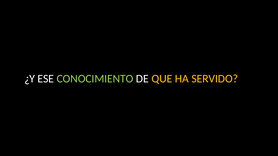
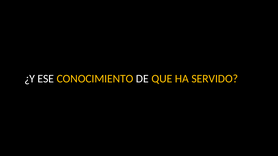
CONOCIMIENTO colour: light green -> yellow (95, 79)
